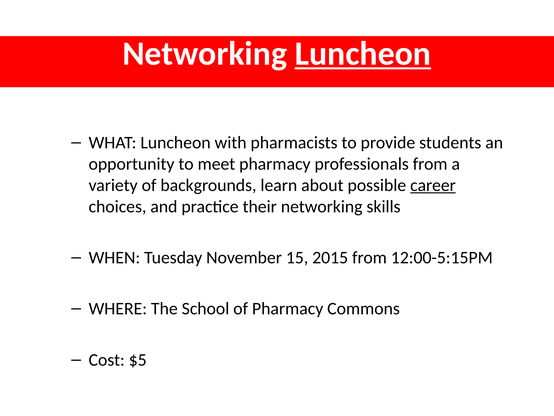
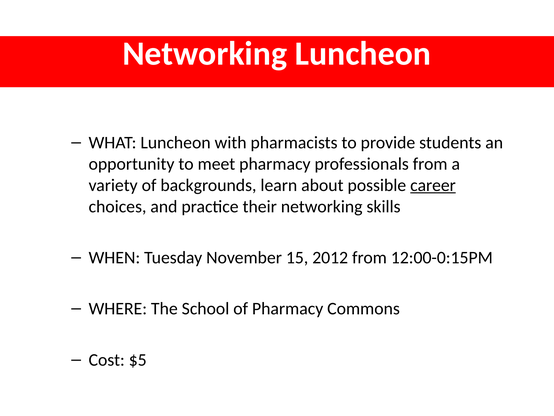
Luncheon underline: present -> none (363, 54)
2015: 2015 -> 2012 (330, 257)
12:00-5:15PM: 12:00-5:15PM -> 12:00-0:15PM (442, 257)
